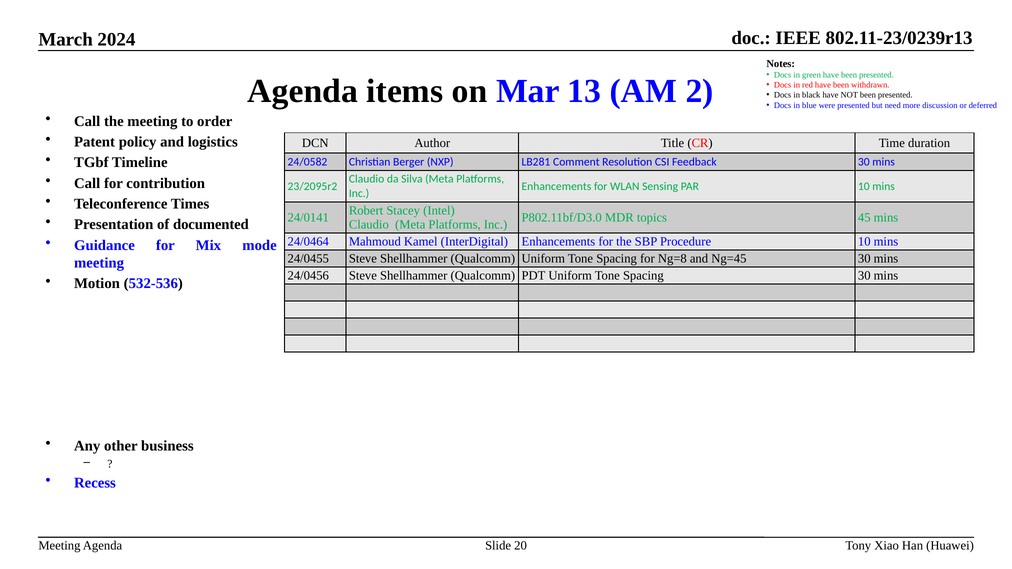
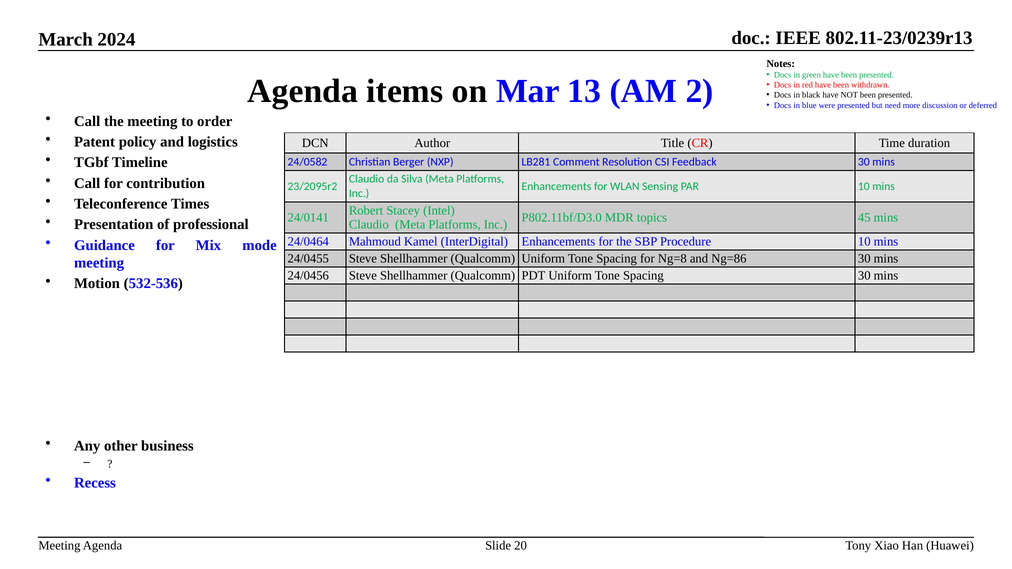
documented: documented -> professional (211, 225)
Ng=45: Ng=45 -> Ng=86 (729, 259)
